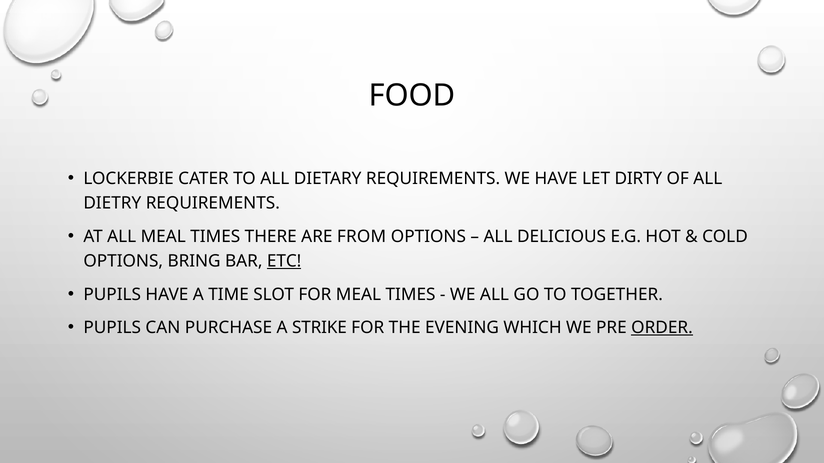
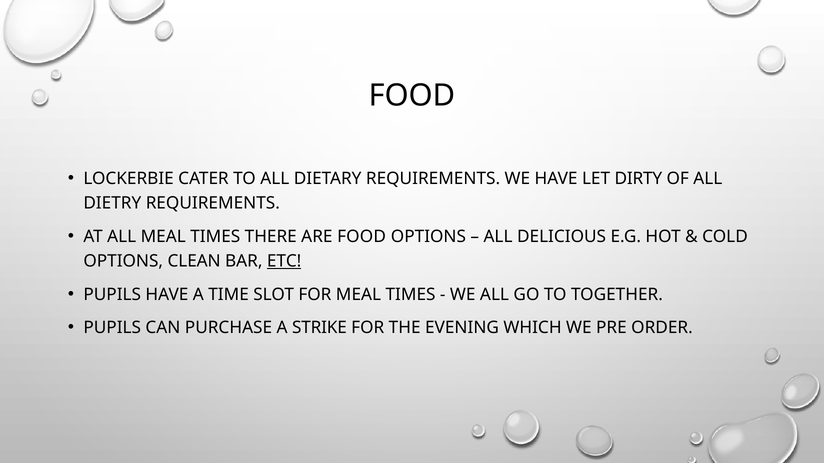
ARE FROM: FROM -> FOOD (362, 237)
BRING: BRING -> CLEAN (194, 261)
ORDER underline: present -> none (662, 328)
